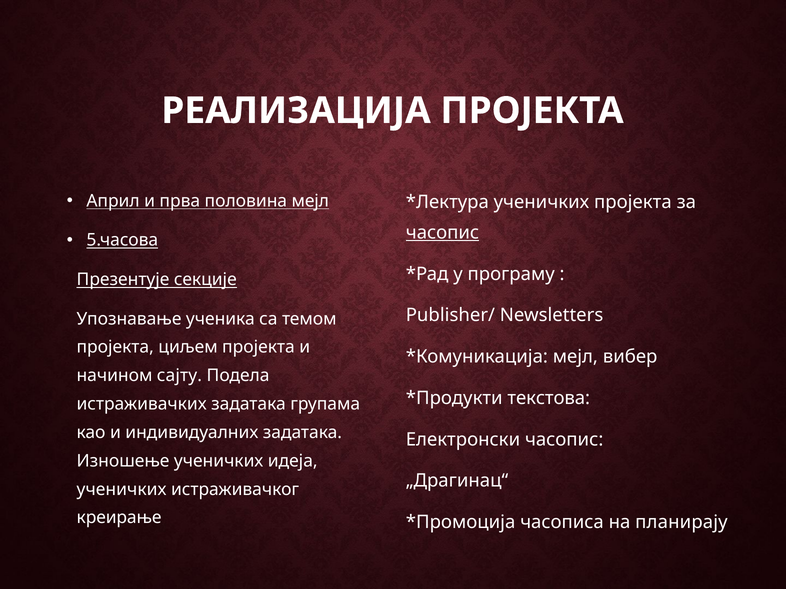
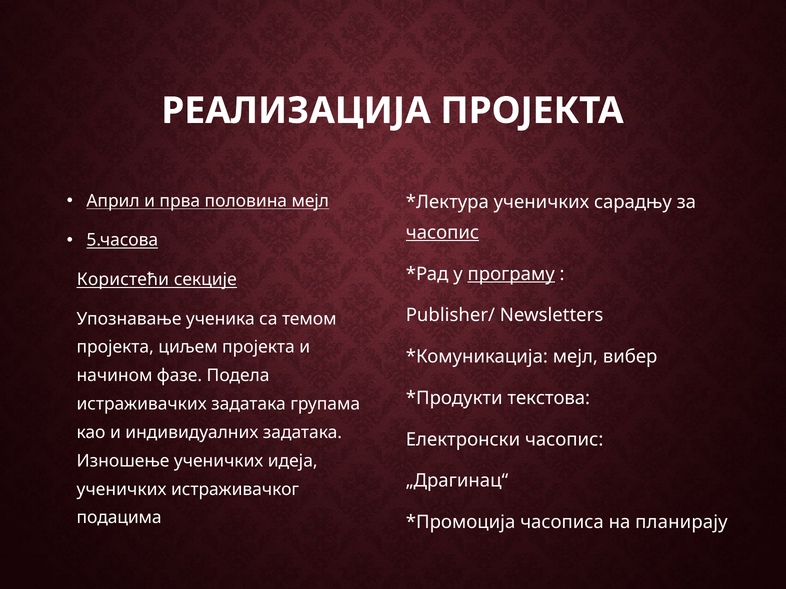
ученичких пројекта: пројекта -> сарадњу (633, 202)
програму underline: none -> present (511, 274)
Презентује: Презентује -> Користећи (123, 280)
сајту: сајту -> фазе (179, 376)
креирање: креирање -> подацима (119, 518)
